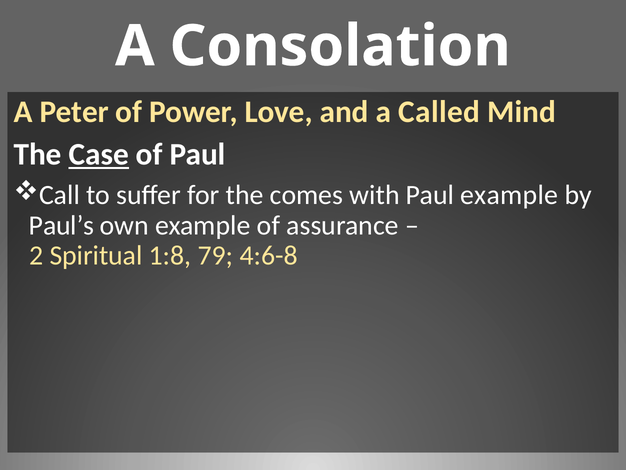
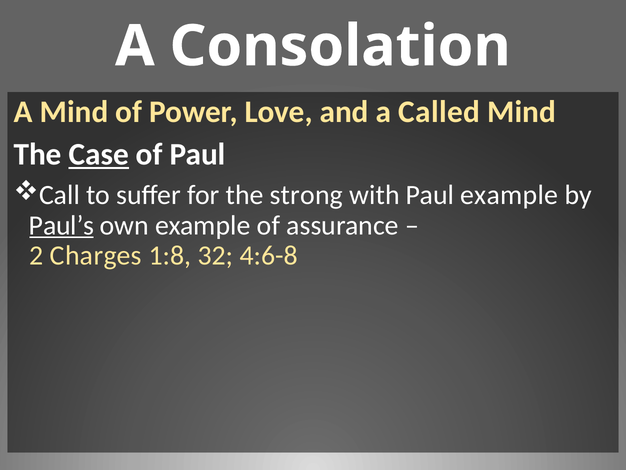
A Peter: Peter -> Mind (74, 112)
comes: comes -> strong (306, 195)
Paul’s underline: none -> present (62, 225)
Spiritual: Spiritual -> Charges (96, 255)
79: 79 -> 32 (216, 255)
